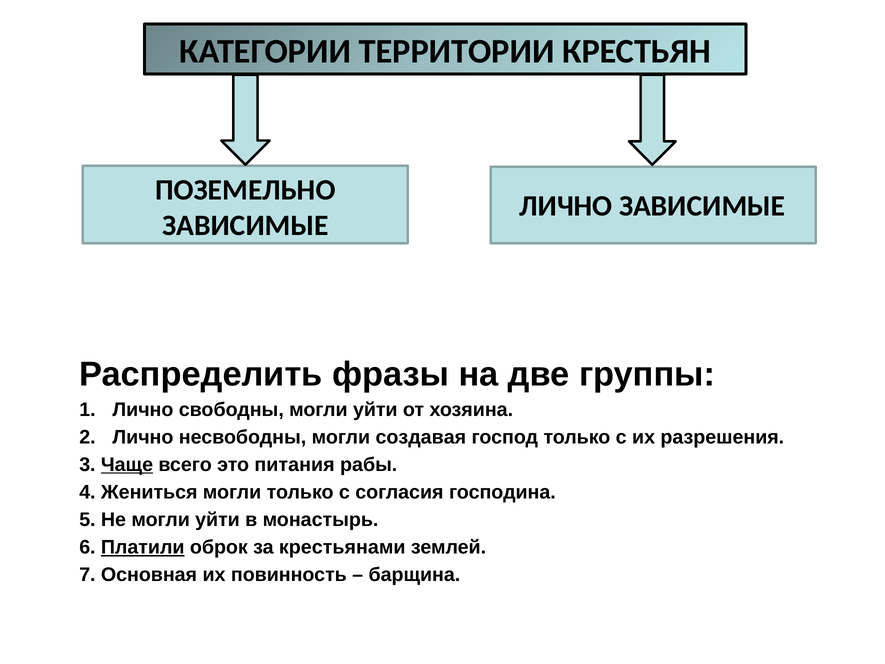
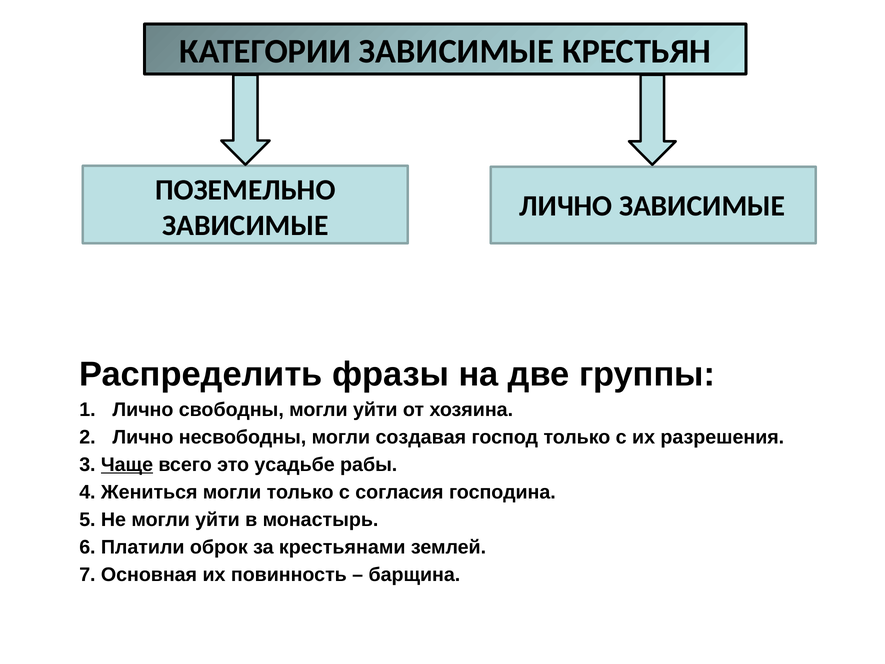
КАТЕГОРИИ ТЕРРИТОРИИ: ТЕРРИТОРИИ -> ЗАВИСИМЫЕ (456, 51)
питания: питания -> усадьбе (295, 464)
Платили underline: present -> none (143, 547)
